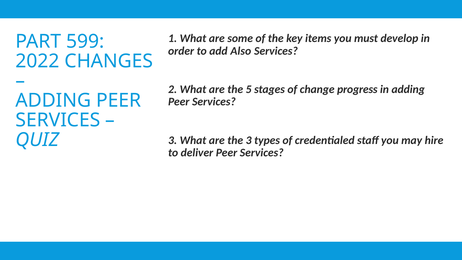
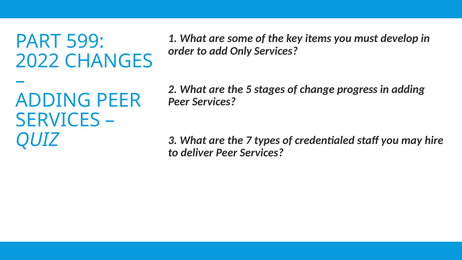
Also: Also -> Only (241, 51)
the 3: 3 -> 7 (249, 140)
